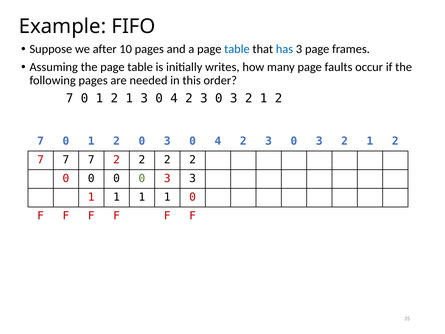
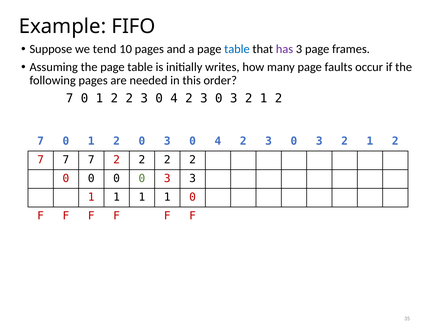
after: after -> tend (105, 49)
has colour: blue -> purple (285, 49)
1 2 1: 1 -> 2 (129, 98)
